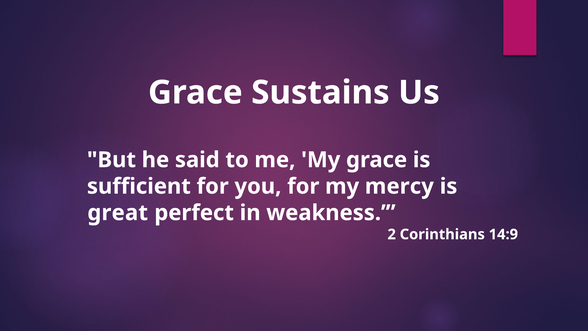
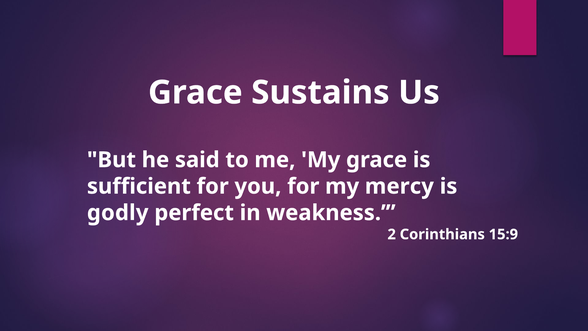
great: great -> godly (118, 213)
14:9: 14:9 -> 15:9 (503, 234)
